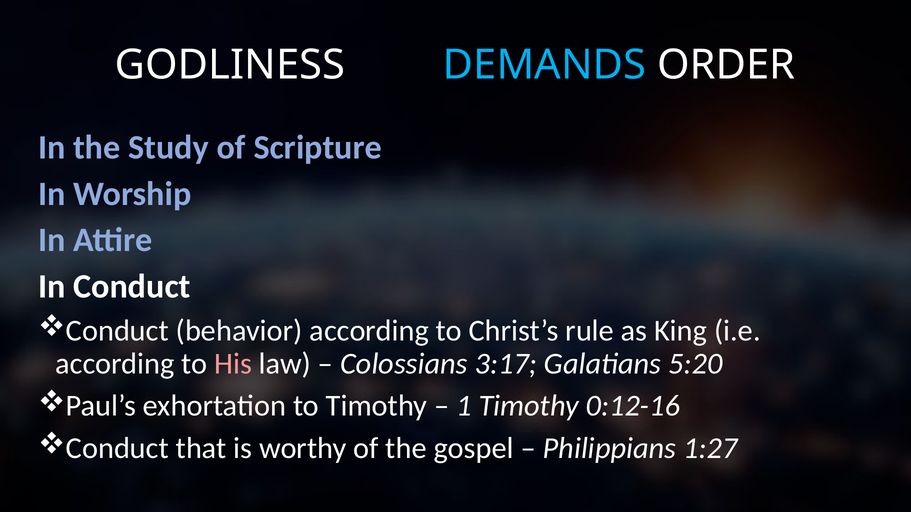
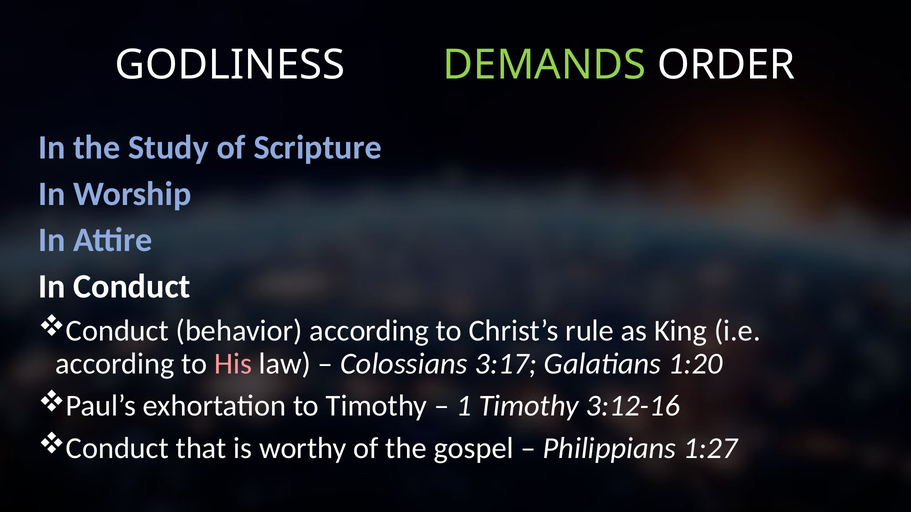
DEMANDS colour: light blue -> light green (545, 65)
5:20: 5:20 -> 1:20 (695, 364)
0:12-16: 0:12-16 -> 3:12-16 (633, 406)
